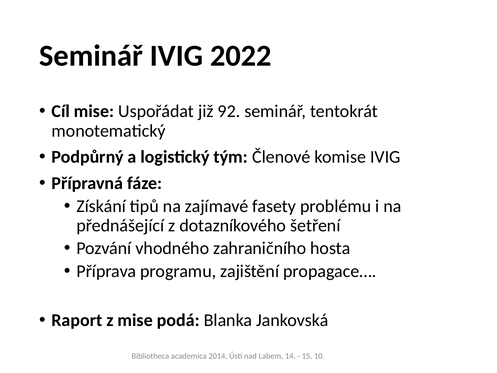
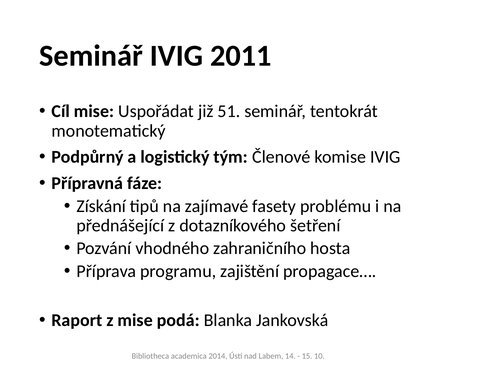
2022: 2022 -> 2011 (241, 56)
92: 92 -> 51 (229, 111)
